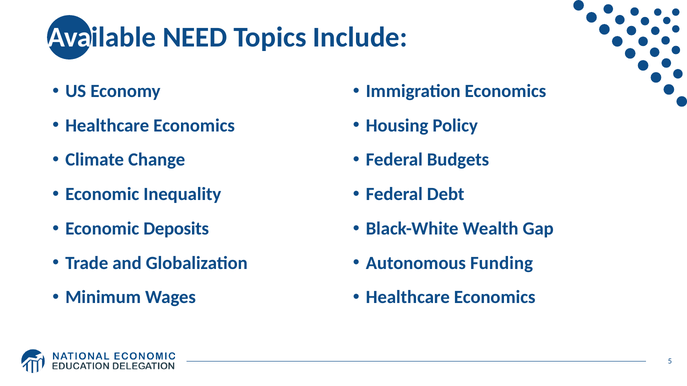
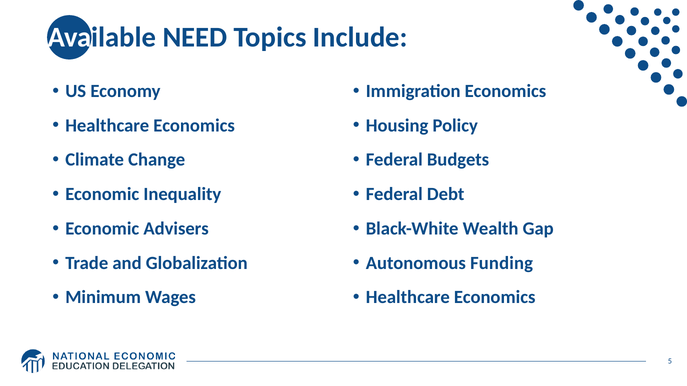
Deposits: Deposits -> Advisers (176, 229)
